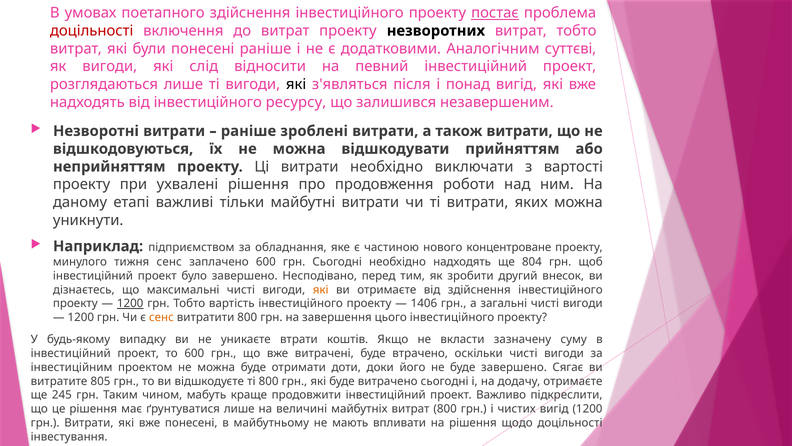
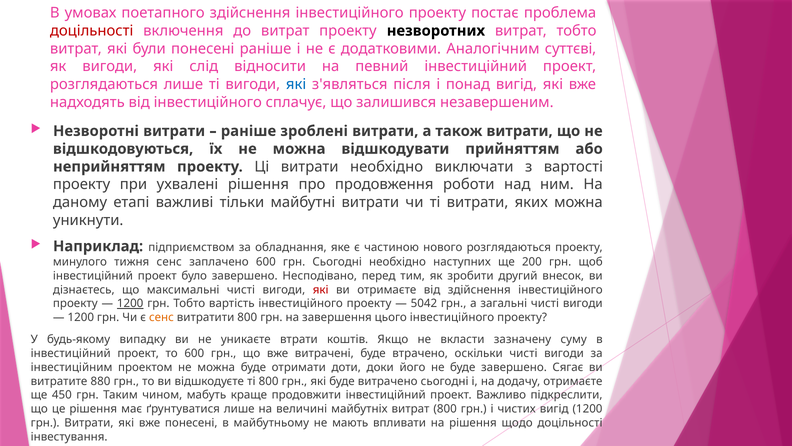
постає underline: present -> none (495, 13)
які colour: black -> blue (296, 84)
ресурсу: ресурсу -> сплачує (296, 102)
нового концентроване: концентроване -> розглядаються (509, 247)
необхідно надходять: надходять -> наступних (462, 262)
804: 804 -> 200 (532, 262)
які colour: orange -> red (321, 289)
1406: 1406 -> 5042 (424, 303)
805: 805 -> 880 (101, 381)
245: 245 -> 450 (62, 395)
